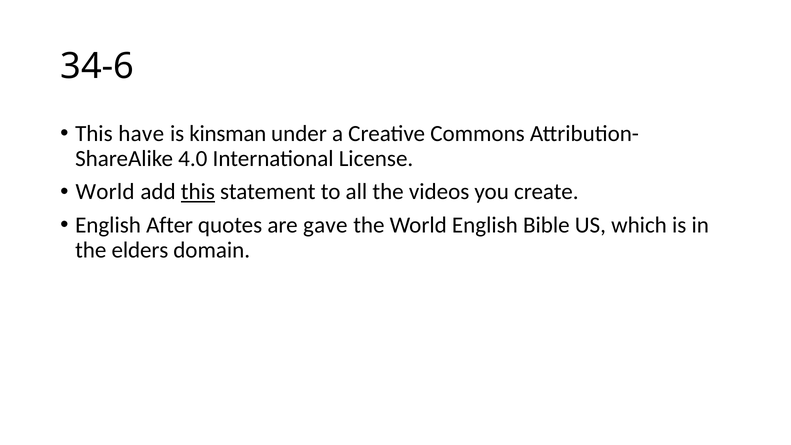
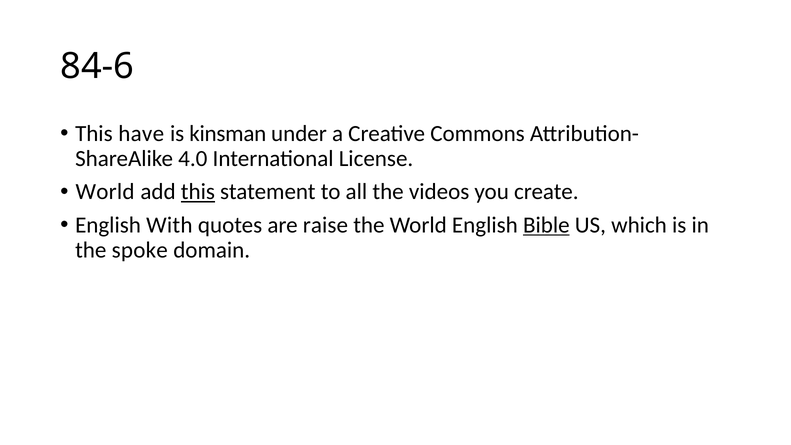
34-6: 34-6 -> 84-6 (97, 66)
After: After -> With (169, 225)
gave: gave -> raise (325, 225)
Bible underline: none -> present (546, 225)
elders: elders -> spoke (140, 250)
